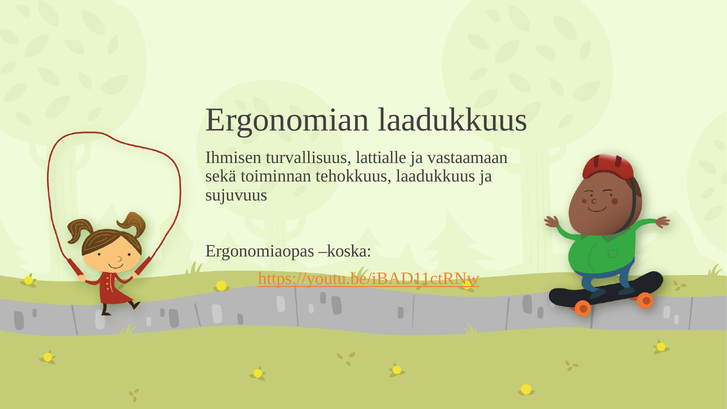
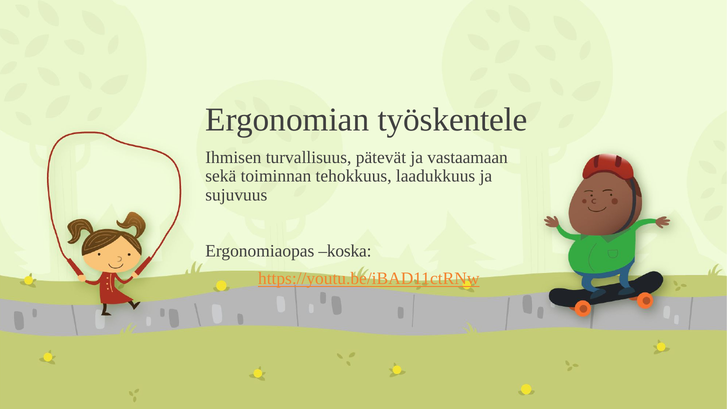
Ergonomian laadukkuus: laadukkuus -> työskentele (453, 120)
lattialle: lattialle -> pätevät (381, 157)
